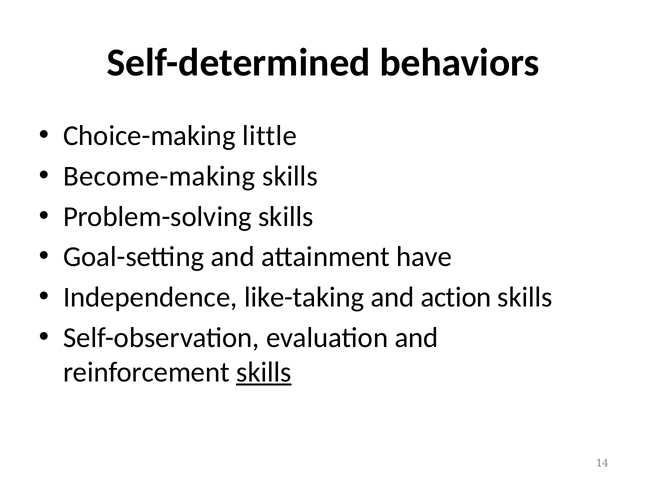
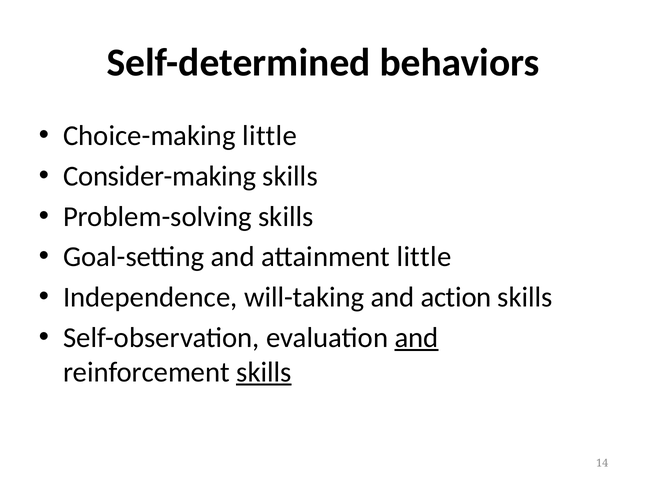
Become-making: Become-making -> Consider-making (160, 176)
attainment have: have -> little (424, 257)
like-taking: like-taking -> will-taking (304, 297)
and underline: none -> present (417, 337)
